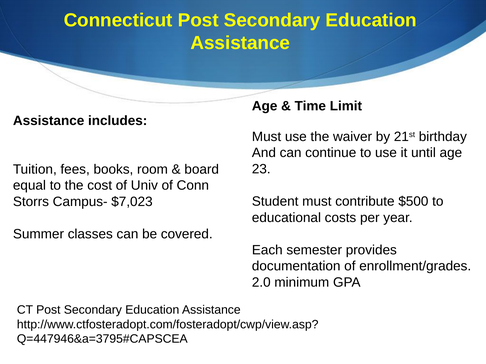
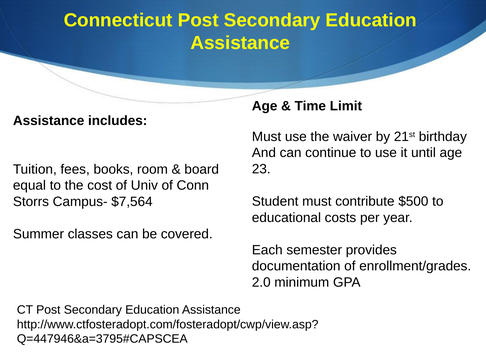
$7,023: $7,023 -> $7,564 (132, 202)
